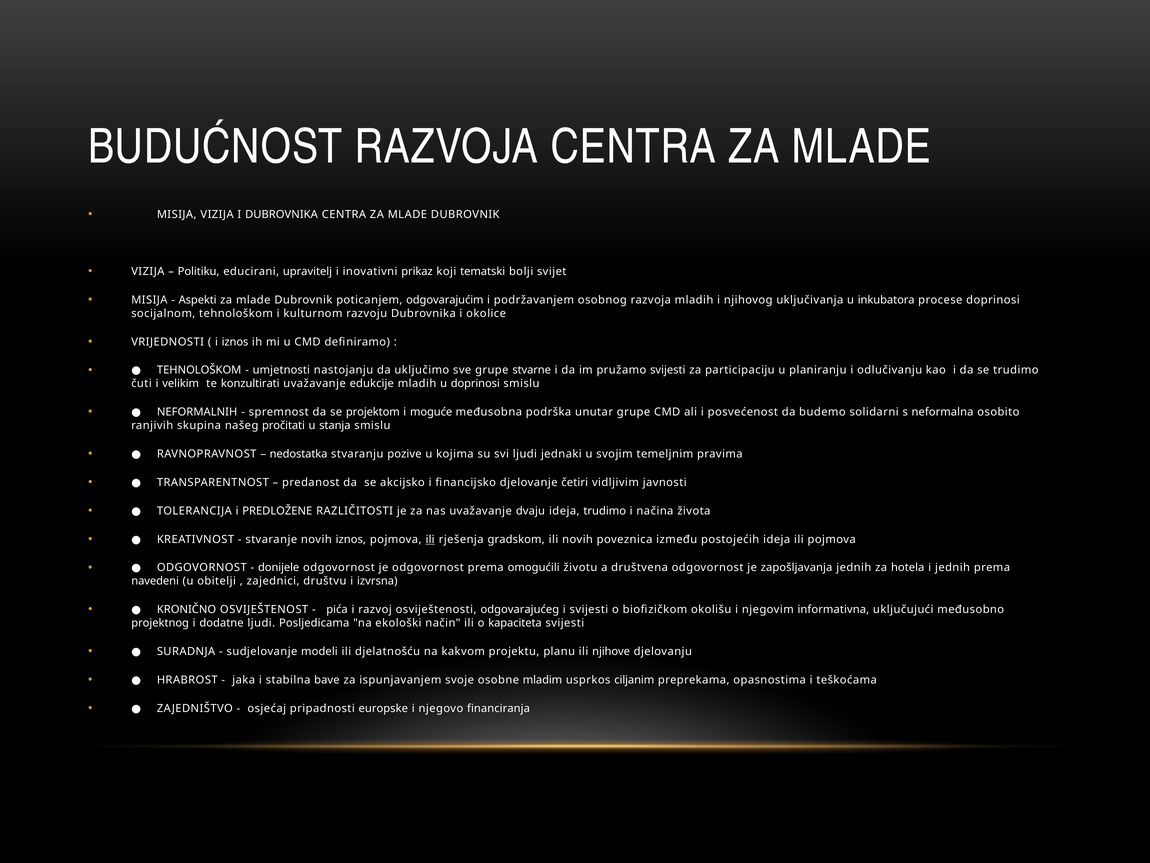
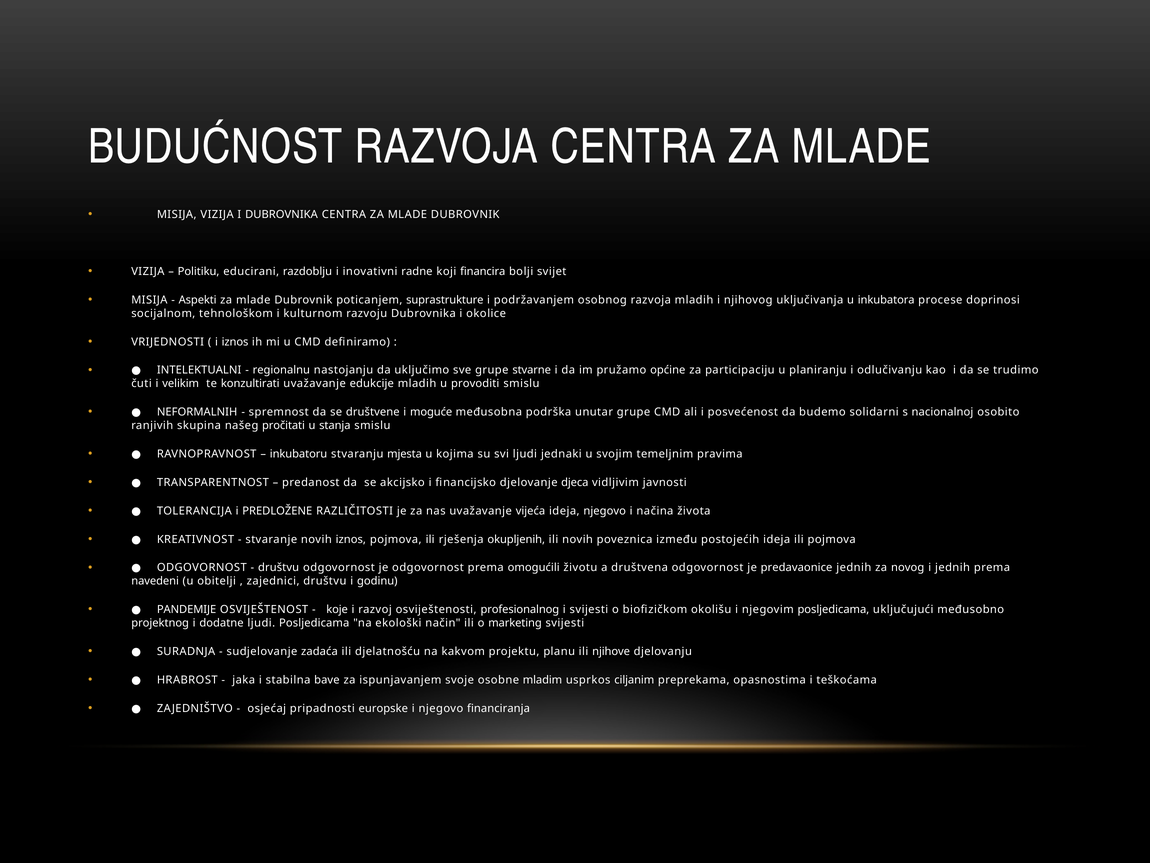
upravitelj: upravitelj -> razdoblju (307, 271)
prikaz: prikaz -> radne (417, 271)
tematski: tematski -> financira (483, 271)
odgovarajućim: odgovarajućim -> suprastrukture (445, 300)
TEHNOLOŠKOM: TEHNOLOŠKOM -> INTELEKTUALNI (199, 370)
umjetnosti: umjetnosti -> regionalnu (281, 370)
pružamo svijesti: svijesti -> općine (668, 370)
u doprinosi: doprinosi -> provoditi (475, 383)
projektom: projektom -> društvene (373, 412)
neformalna: neformalna -> nacionalnoj (942, 412)
nedostatka: nedostatka -> inkubatoru (299, 454)
pozive: pozive -> mjesta (405, 454)
četiri: četiri -> djeca (575, 482)
dvaju: dvaju -> vijeća (530, 511)
ideja trudimo: trudimo -> njegovo (605, 511)
ili underline: present -> none (430, 539)
gradskom: gradskom -> okupljenih (516, 539)
donijele: donijele -> društvu (279, 567)
zapošljavanja: zapošljavanja -> predavaonice (797, 567)
hotela: hotela -> novog (908, 567)
izvrsna: izvrsna -> godinu (377, 581)
KRONIČNO: KRONIČNO -> PANDEMIJE (187, 609)
pića: pića -> koje (337, 609)
odgovarajućeg: odgovarajućeg -> profesionalnog (520, 609)
njegovim informativna: informativna -> posljedicama (833, 609)
kapaciteta: kapaciteta -> marketing (515, 623)
modeli: modeli -> zadaća (319, 651)
